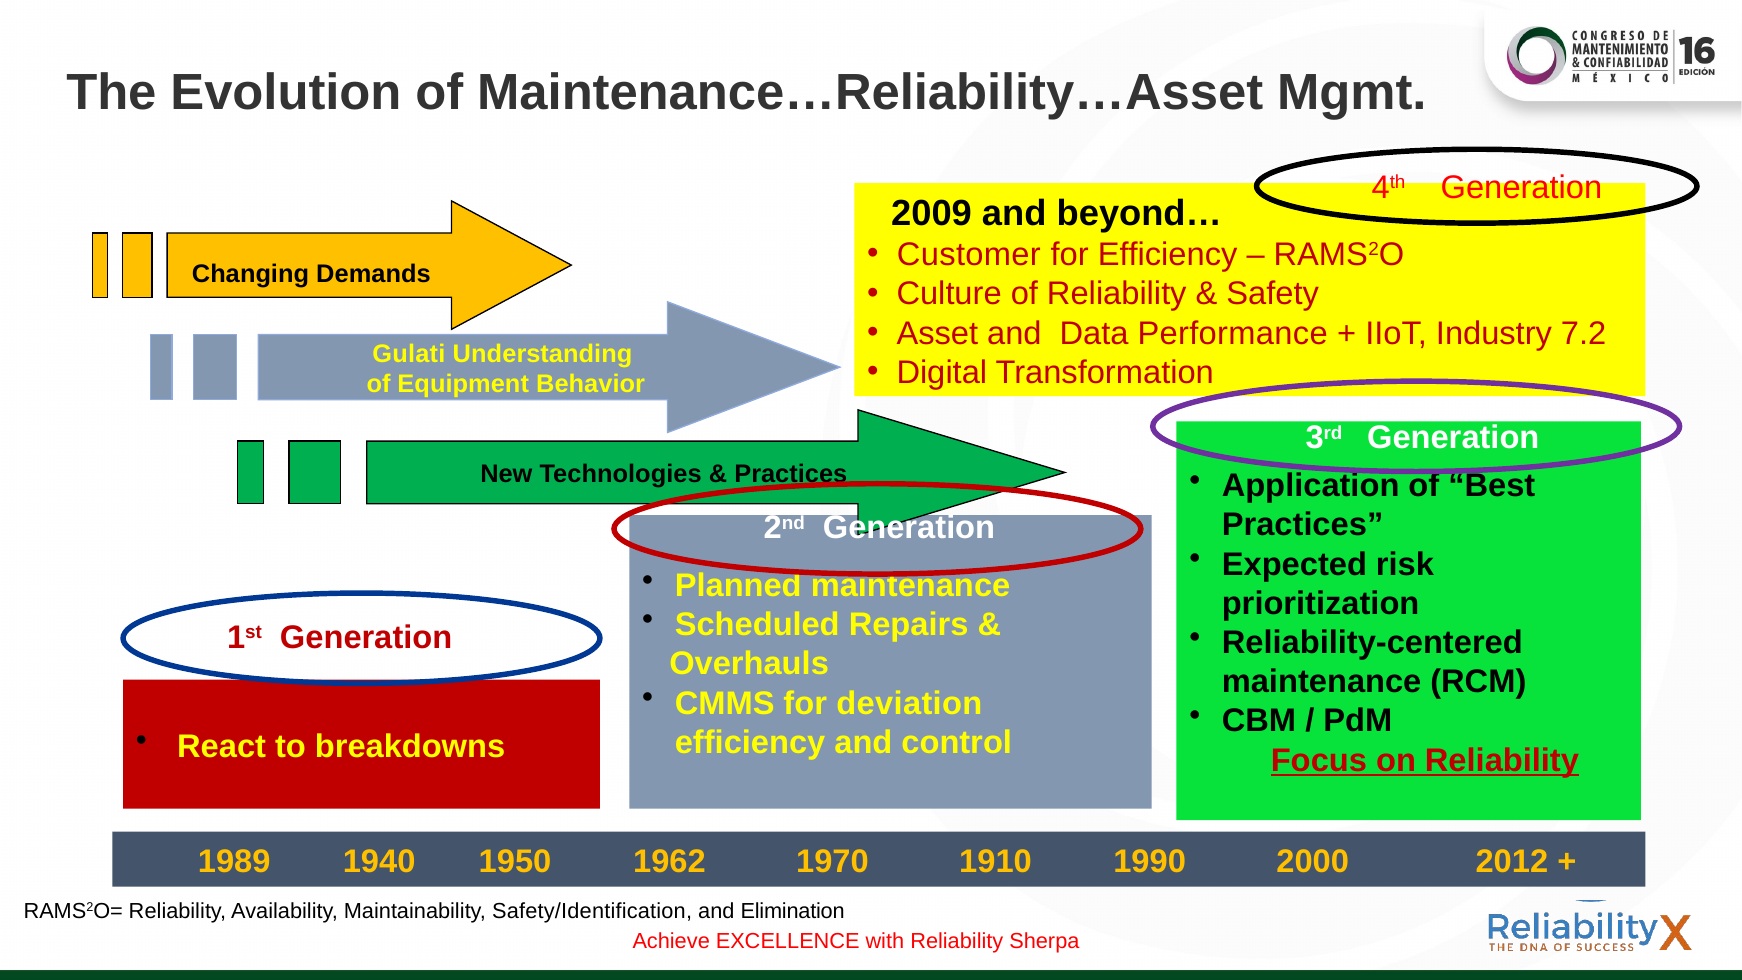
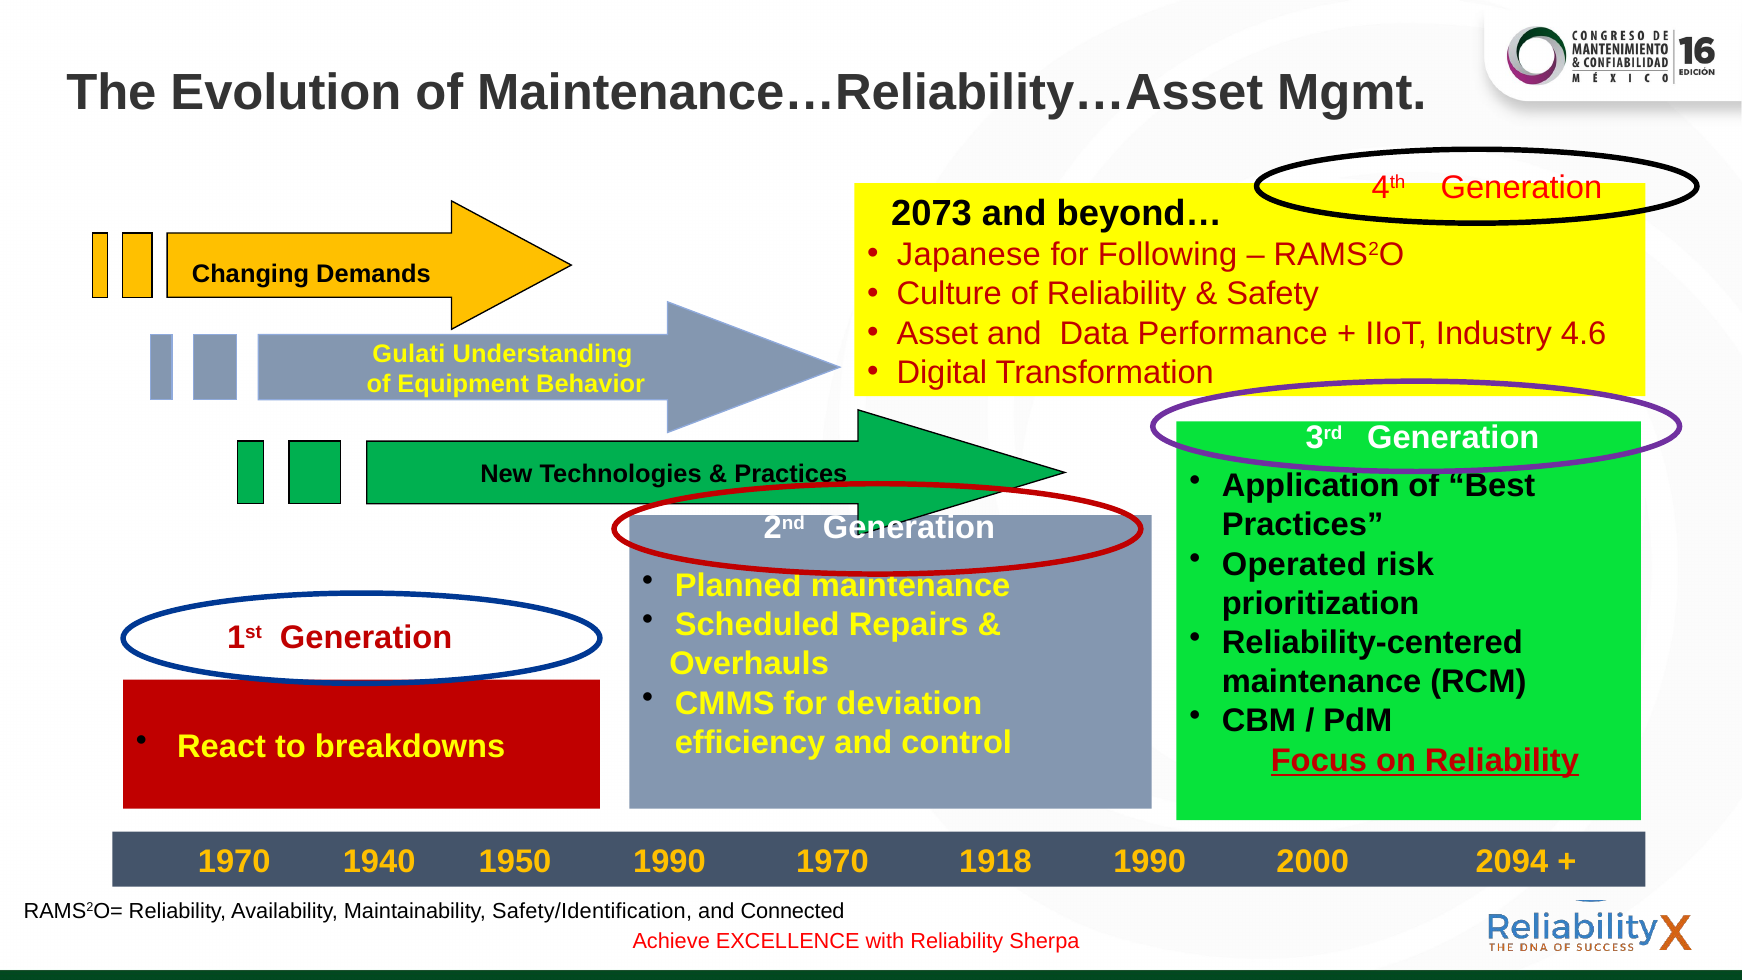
2009: 2009 -> 2073 (932, 214)
Customer: Customer -> Japanese (969, 255)
for Efficiency: Efficiency -> Following (1168, 255)
7.2: 7.2 -> 4.6 (1584, 333)
Expected: Expected -> Operated (1294, 564)
1989: 1989 -> 1970 (234, 861)
1950 1962: 1962 -> 1990 (669, 861)
1910: 1910 -> 1918 (996, 861)
2012: 2012 -> 2094 (1512, 861)
Elimination: Elimination -> Connected (793, 911)
